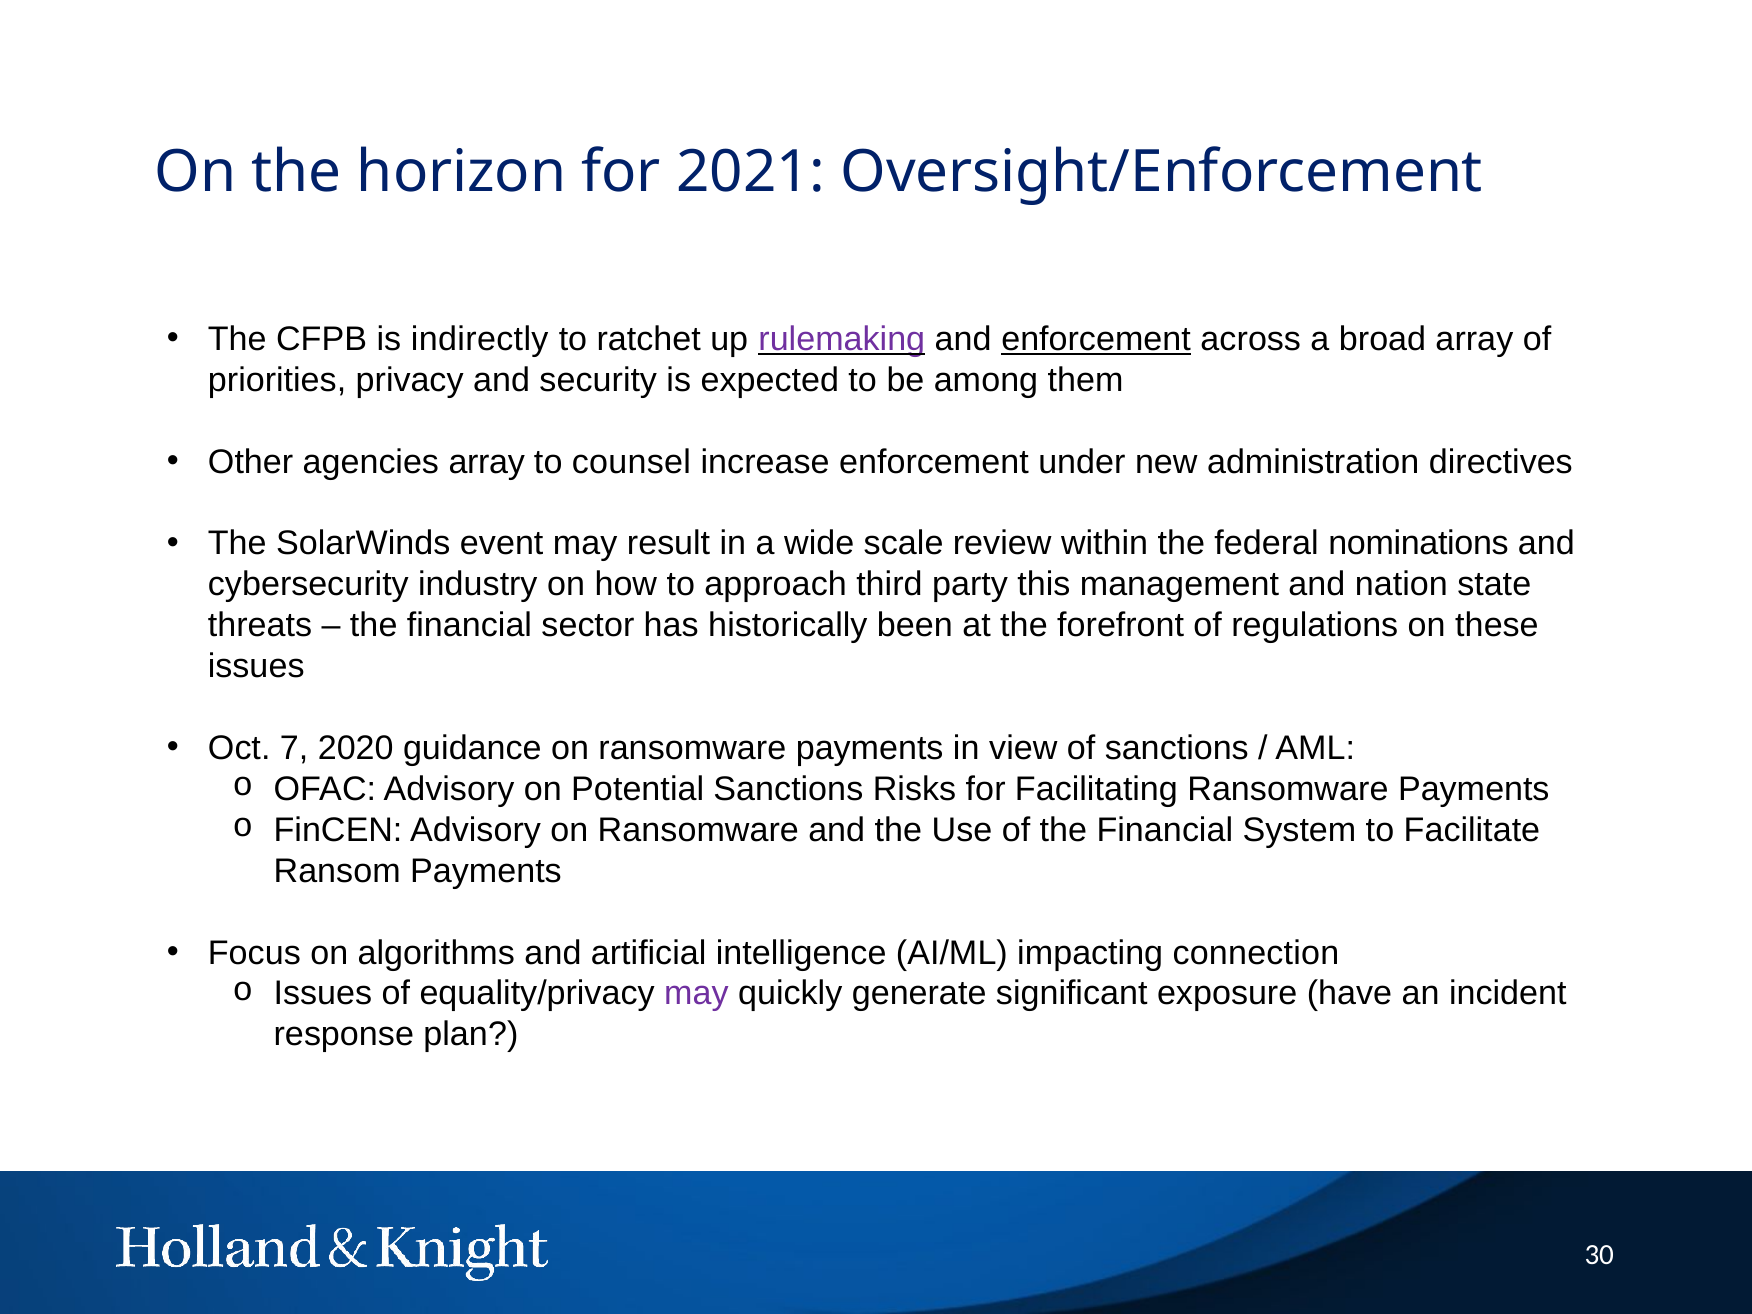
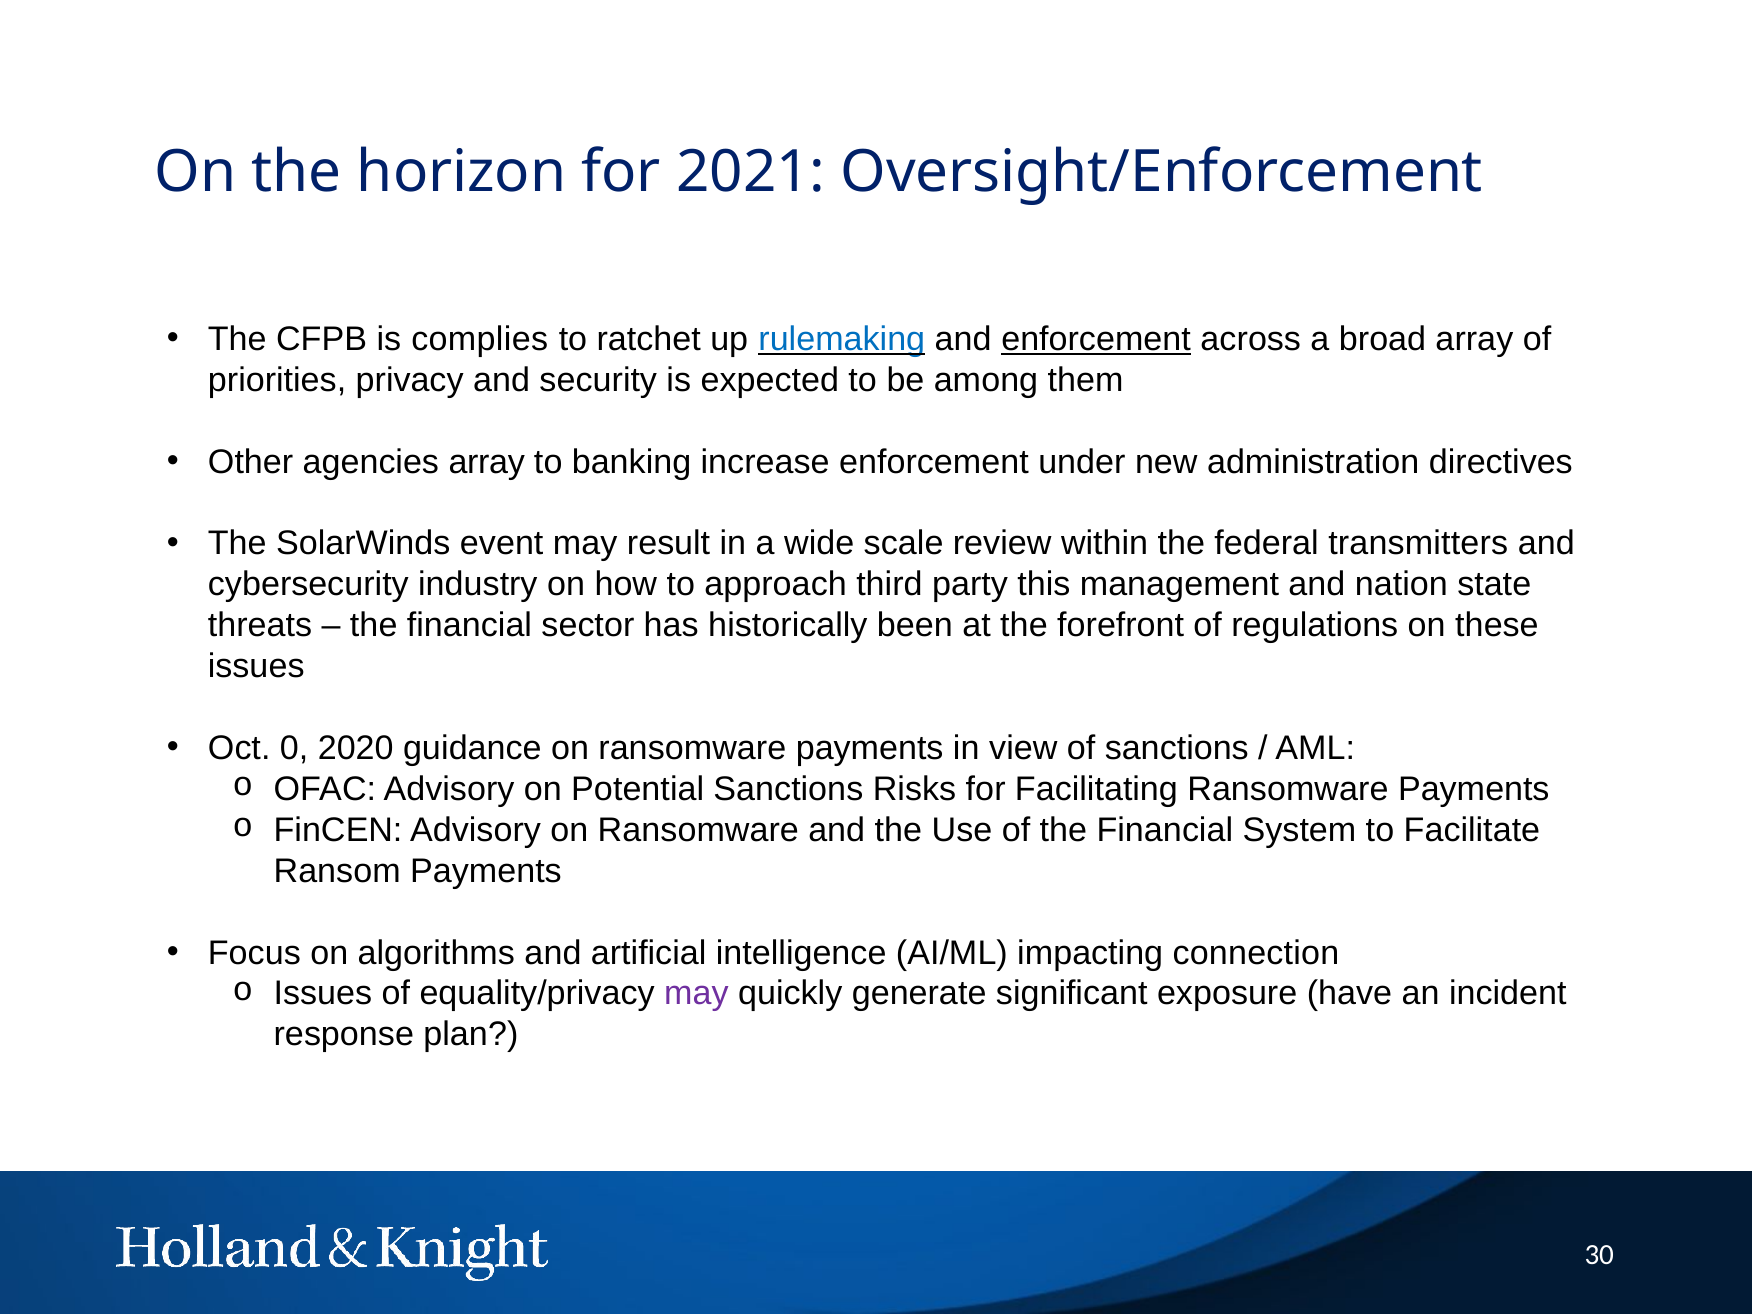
indirectly: indirectly -> complies (480, 339)
rulemaking colour: purple -> blue (842, 339)
counsel: counsel -> banking (632, 462)
nominations: nominations -> transmitters (1418, 544)
7: 7 -> 0 (294, 748)
